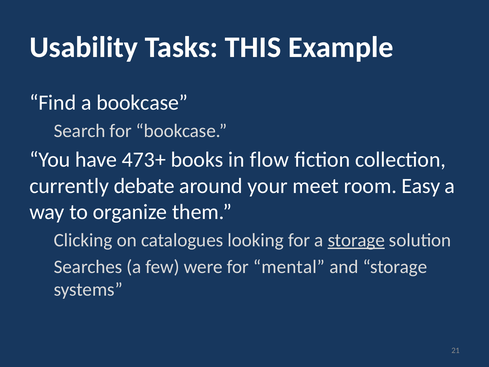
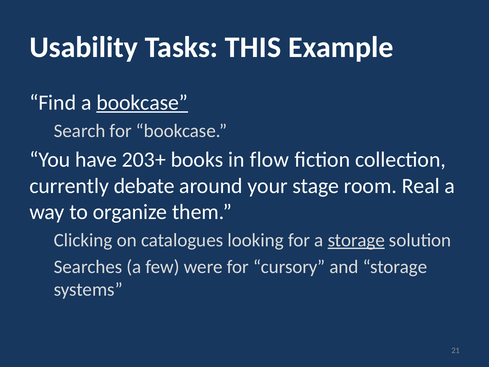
bookcase underline: none -> present (142, 103)
473+: 473+ -> 203+ (144, 160)
meet: meet -> stage (316, 186)
Easy: Easy -> Real (421, 186)
mental: mental -> cursory (289, 267)
